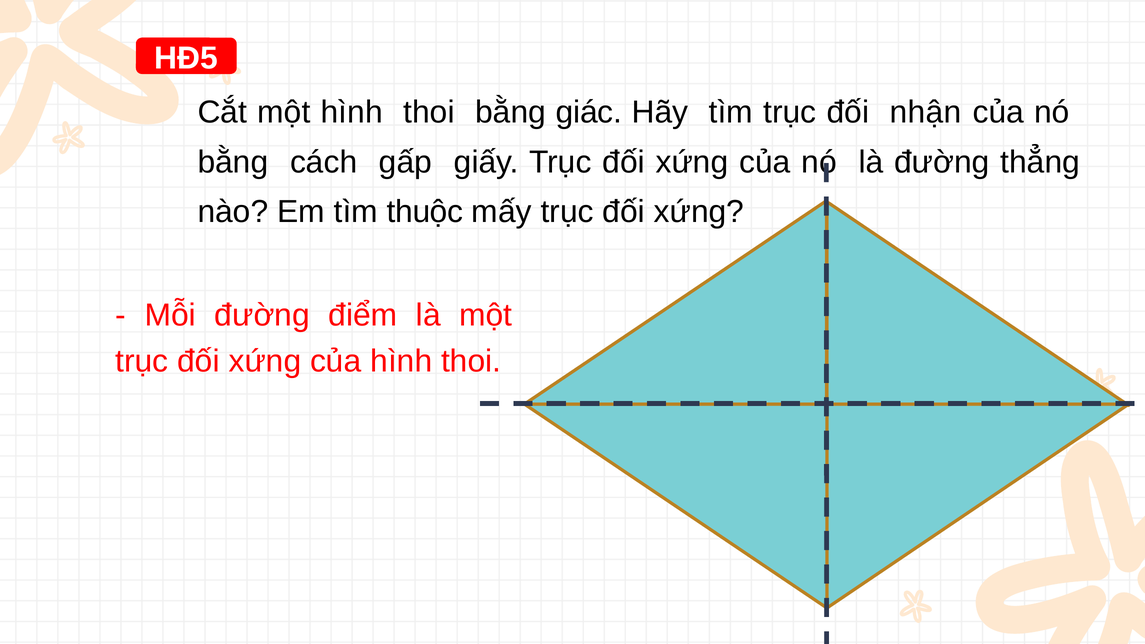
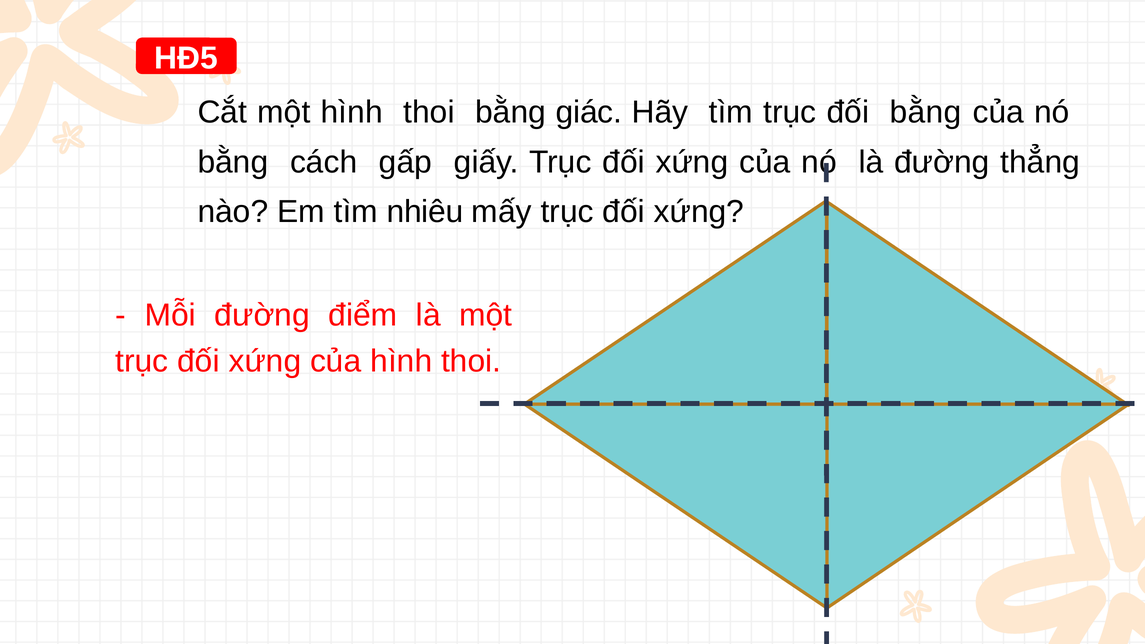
đối nhận: nhận -> bằng (926, 112)
thuộc: thuộc -> nhiêu (425, 212)
